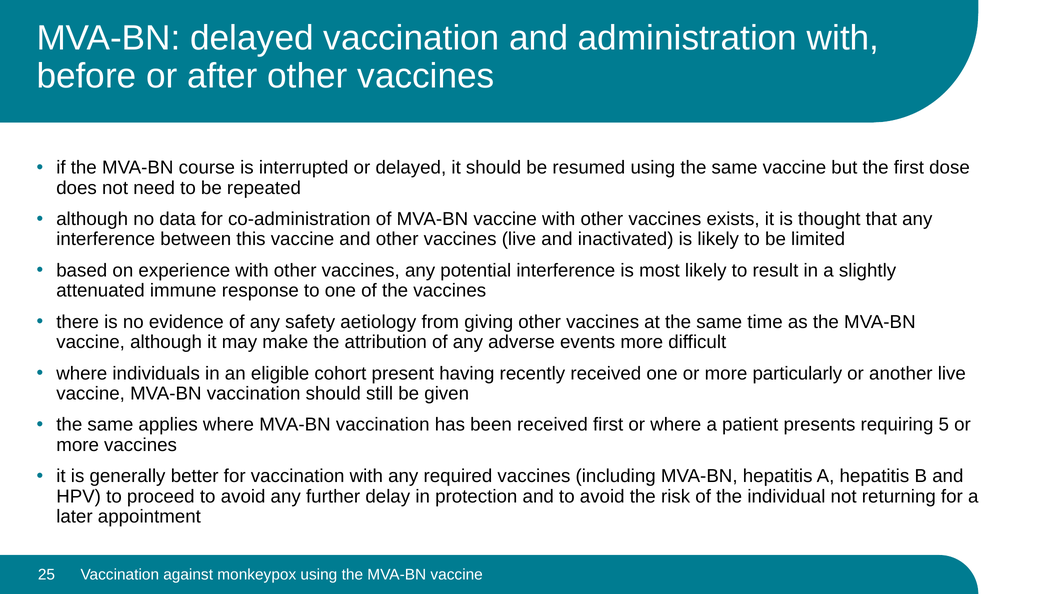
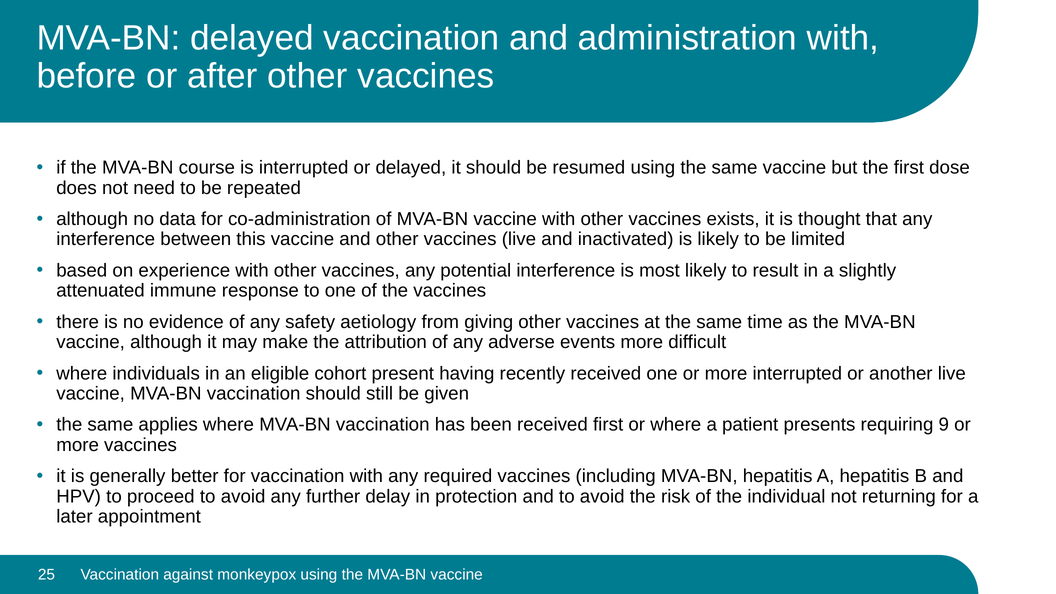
more particularly: particularly -> interrupted (797, 373)
5: 5 -> 9 (944, 425)
